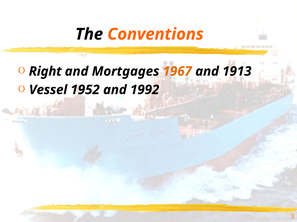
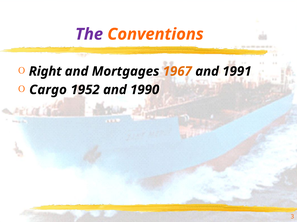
The colour: black -> purple (89, 34)
1913: 1913 -> 1991 (237, 72)
Vessel: Vessel -> Cargo (48, 90)
1992: 1992 -> 1990 (145, 90)
